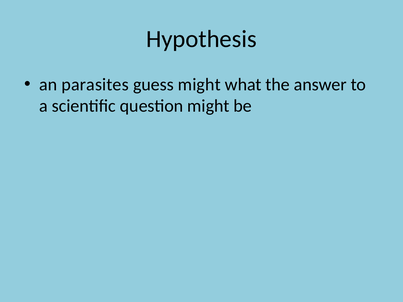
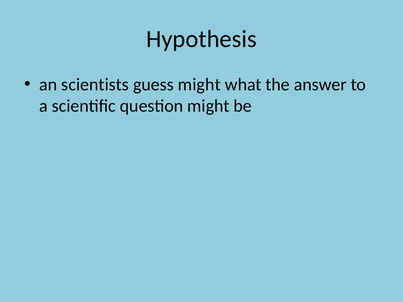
parasites: parasites -> scientists (95, 85)
